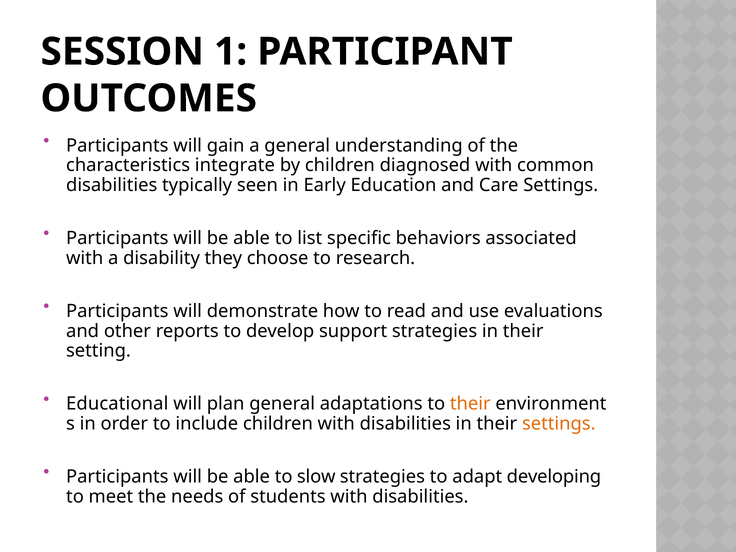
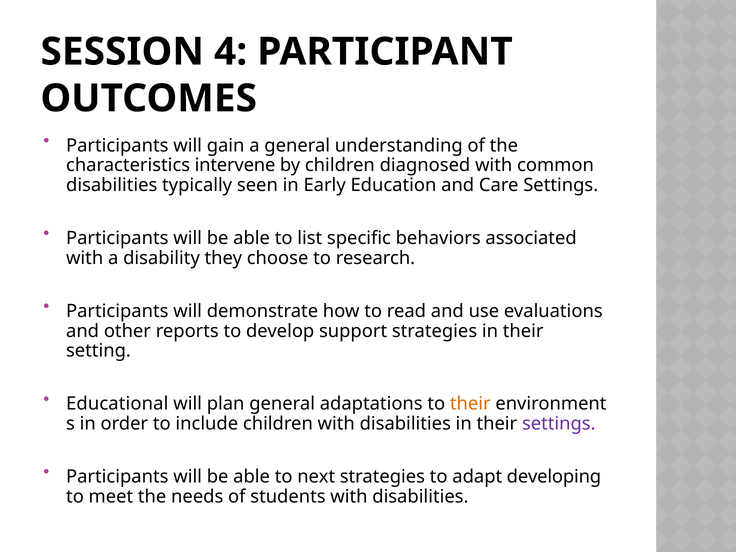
1: 1 -> 4 (231, 52)
integrate: integrate -> intervene (235, 165)
settings colour: orange -> purple (559, 424)
slow: slow -> next (316, 477)
